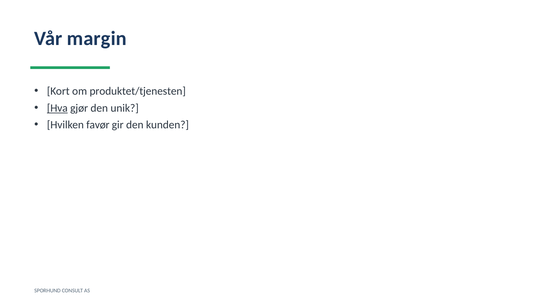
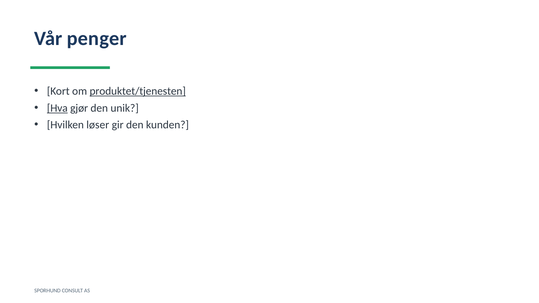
margin: margin -> penger (97, 38)
produktet/tjenesten underline: none -> present (138, 91)
favør: favør -> løser (98, 125)
